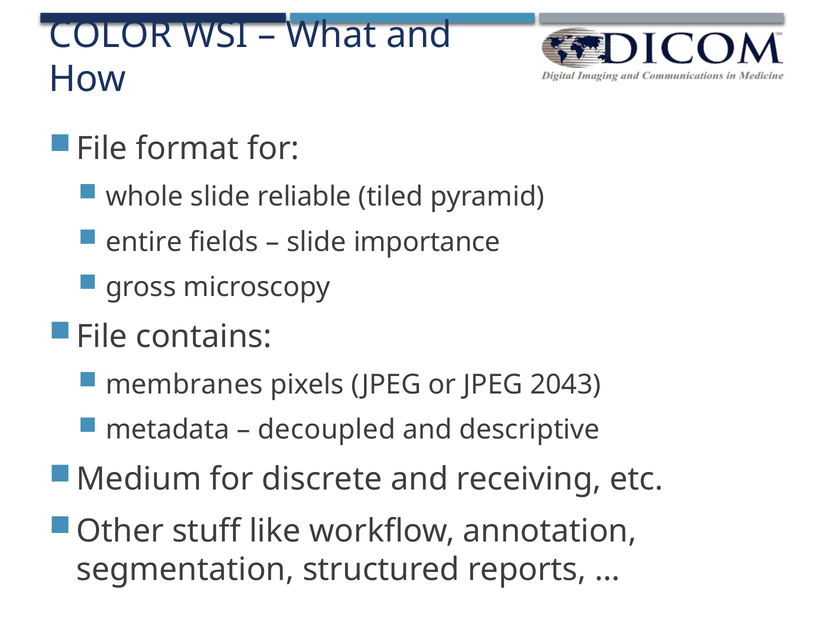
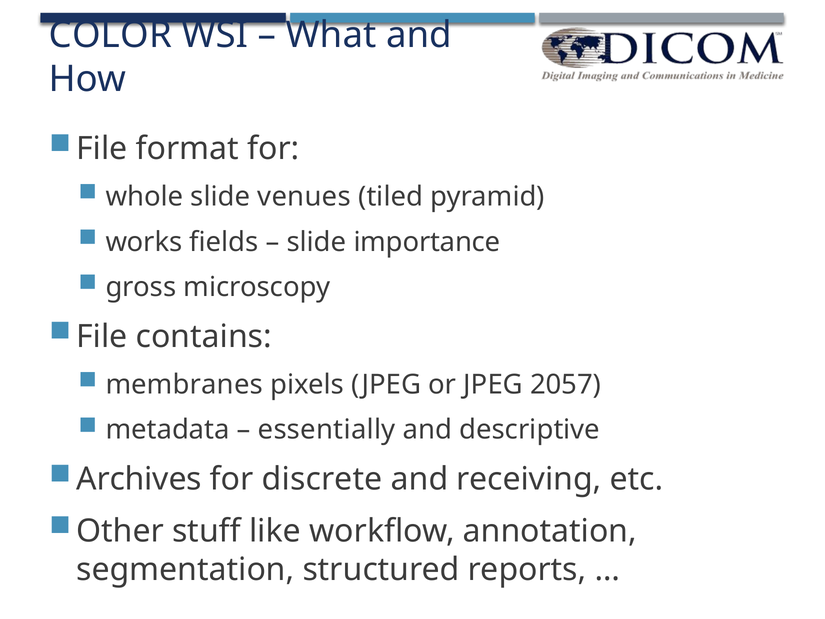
reliable: reliable -> venues (304, 196)
entire: entire -> works (144, 242)
2043: 2043 -> 2057 (566, 384)
decoupled: decoupled -> essentially (327, 430)
Medium: Medium -> Archives (139, 479)
